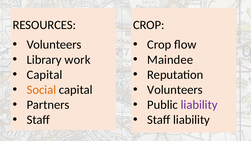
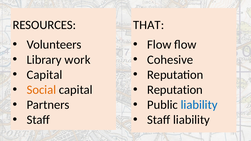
CROP: CROP -> THAT (149, 25)
Crop: Crop -> Flow (159, 45)
Maindee: Maindee -> Cohesive (170, 60)
Volunteers: Volunteers -> Reputation (175, 90)
liability colour: purple -> blue (199, 105)
